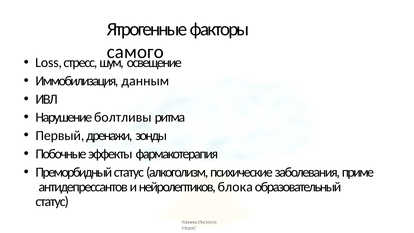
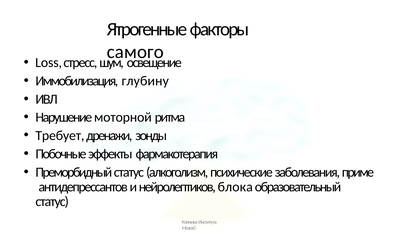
данным: данным -> глубину (145, 81)
болтливы: болтливы -> моторной (123, 117)
Первый: Первый -> Требует (60, 135)
